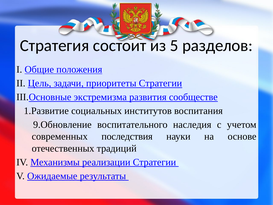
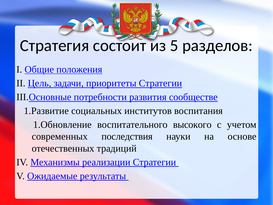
экстремизма: экстремизма -> потребности (100, 97)
9.Обновление: 9.Обновление -> 1.Обновление (62, 125)
наследия: наследия -> высокого (192, 125)
